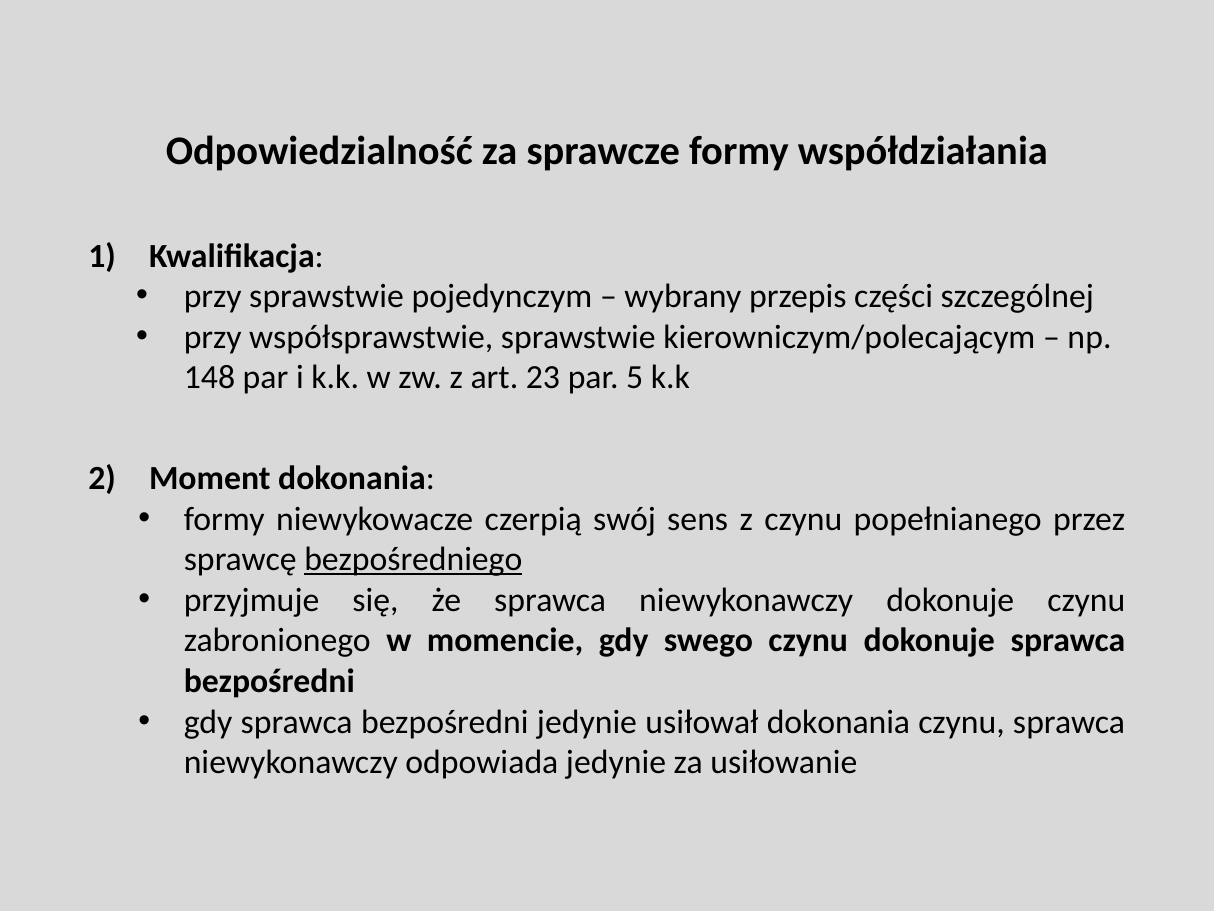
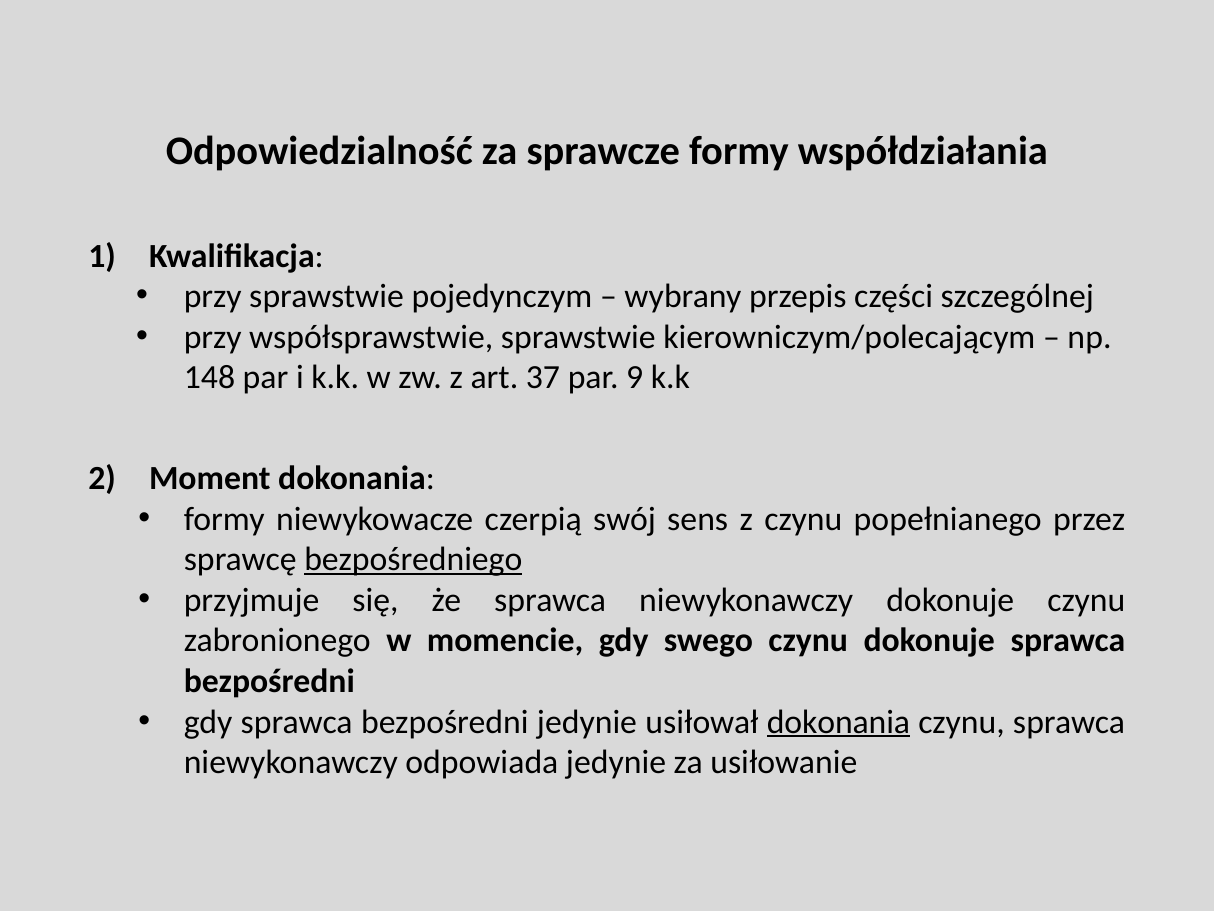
23: 23 -> 37 (543, 377)
5: 5 -> 9 (635, 377)
dokonania underline: none -> present (838, 721)
